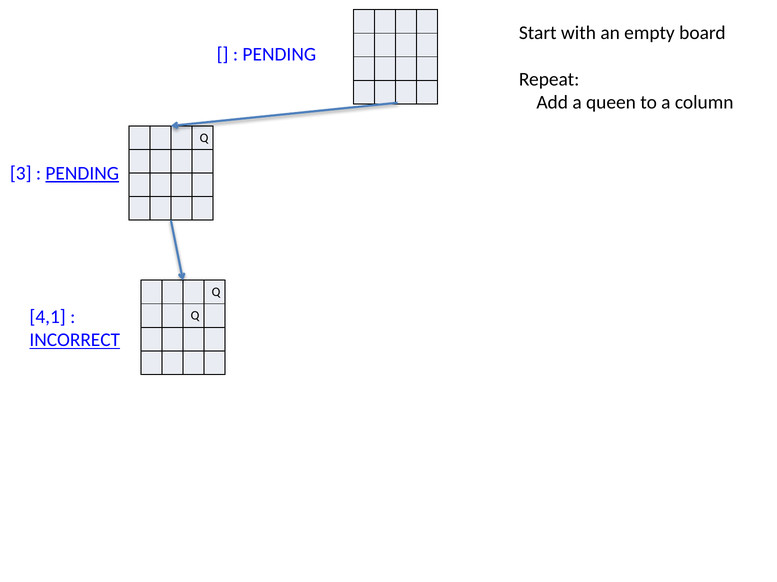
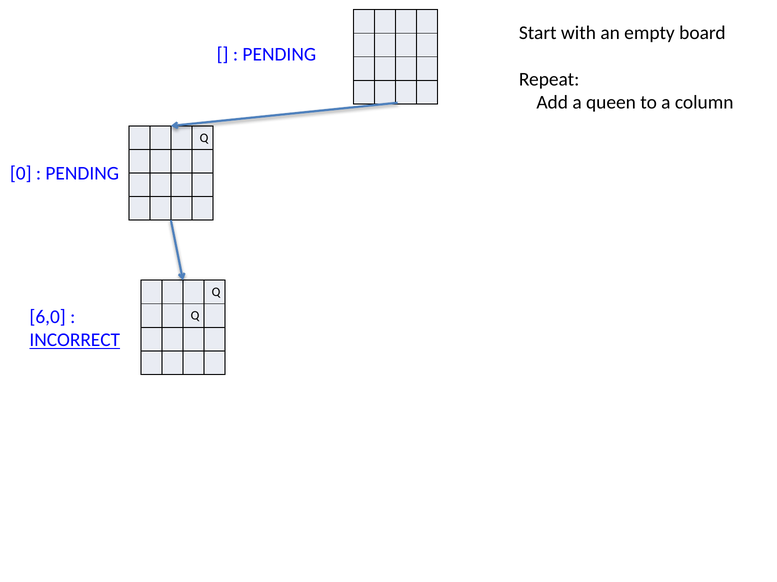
3: 3 -> 0 (21, 174)
PENDING underline: present -> none (82, 174)
4,1: 4,1 -> 6,0 (48, 317)
